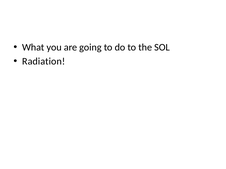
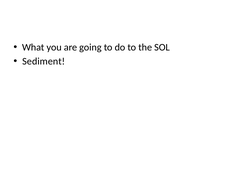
Radiation: Radiation -> Sediment (44, 61)
